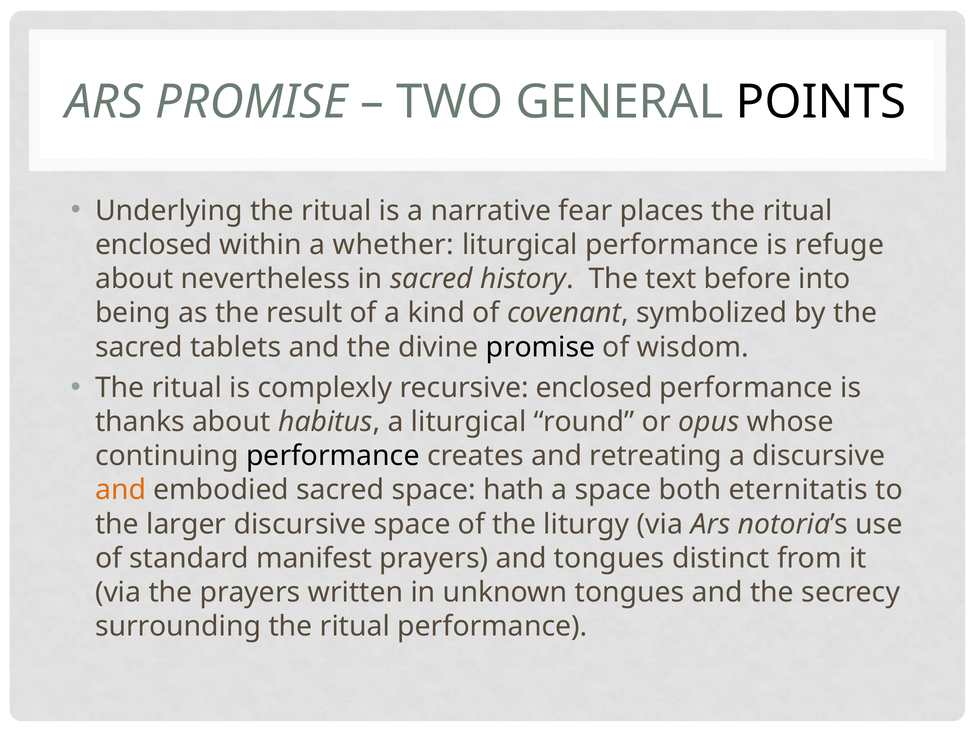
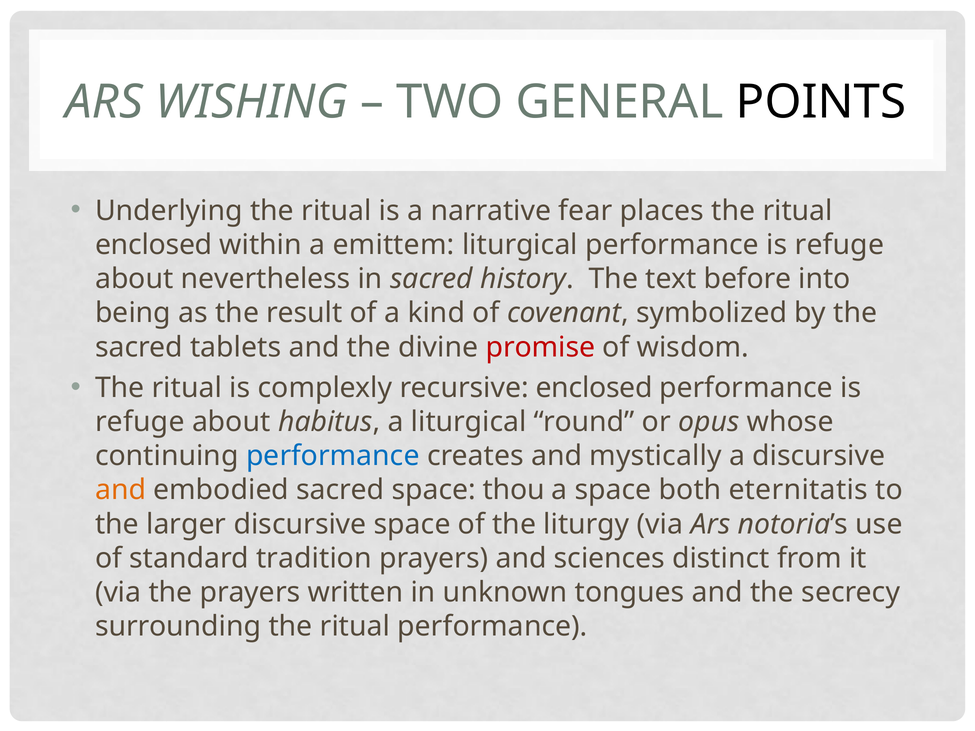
ARS PROMISE: PROMISE -> WISHING (252, 102)
whether: whether -> emittem (394, 245)
promise colour: black -> red (540, 347)
thanks: thanks -> refuge (140, 422)
performance colour: black -> blue (333, 456)
retreating: retreating -> mystically (656, 456)
hath: hath -> thou (514, 490)
manifest: manifest -> tradition (314, 559)
and tongues: tongues -> sciences (609, 559)
